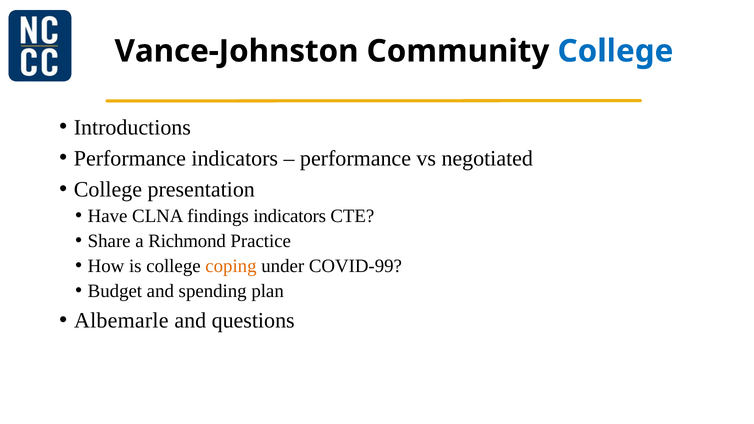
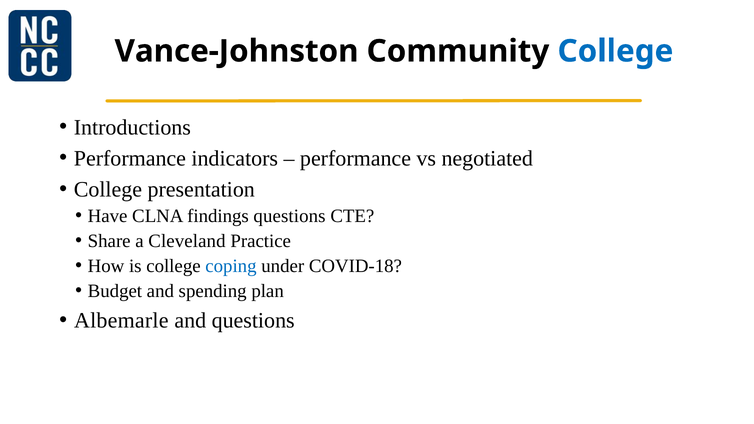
findings indicators: indicators -> questions (290, 216)
Richmond: Richmond -> Cleveland (187, 241)
coping colour: orange -> blue (231, 266)
COVID-99: COVID-99 -> COVID-18 (355, 266)
